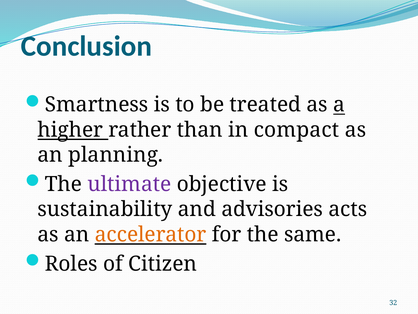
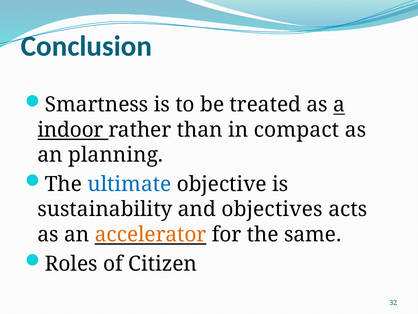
higher: higher -> indoor (70, 130)
ultimate colour: purple -> blue (129, 184)
advisories: advisories -> objectives (272, 209)
